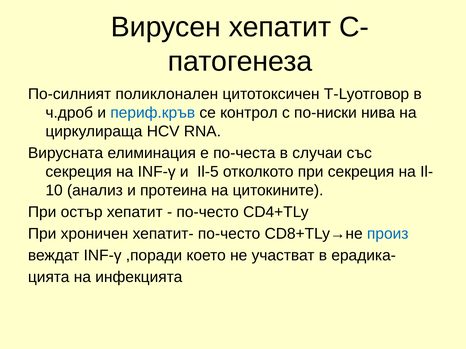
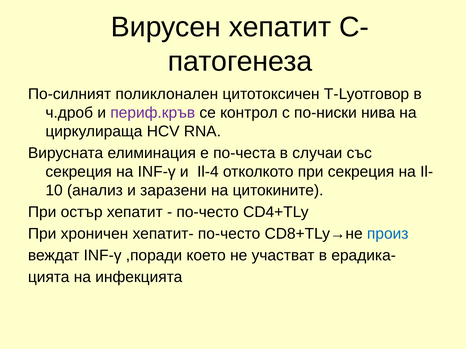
периф.кръв colour: blue -> purple (153, 113)
Il-5: Il-5 -> Il-4 (208, 172)
протеина: протеина -> заразени (173, 191)
